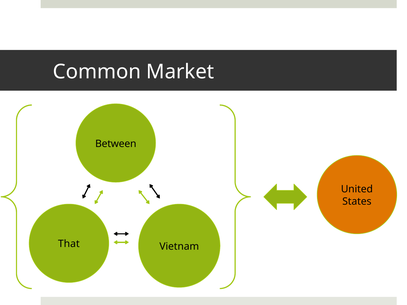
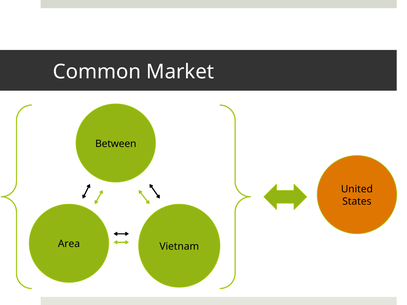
That: That -> Area (69, 244)
